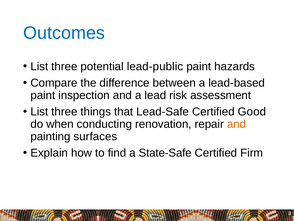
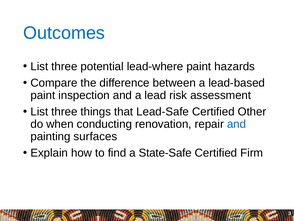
lead-public: lead-public -> lead-where (155, 66)
Good: Good -> Other (252, 111)
and colour: orange -> blue (237, 124)
